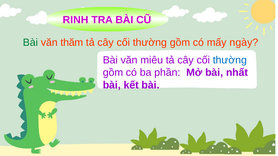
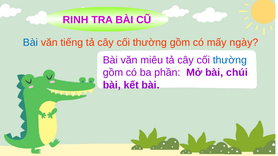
Bài colour: green -> blue (30, 43)
thăm: thăm -> tiếng (72, 43)
nhất: nhất -> chúi (237, 73)
